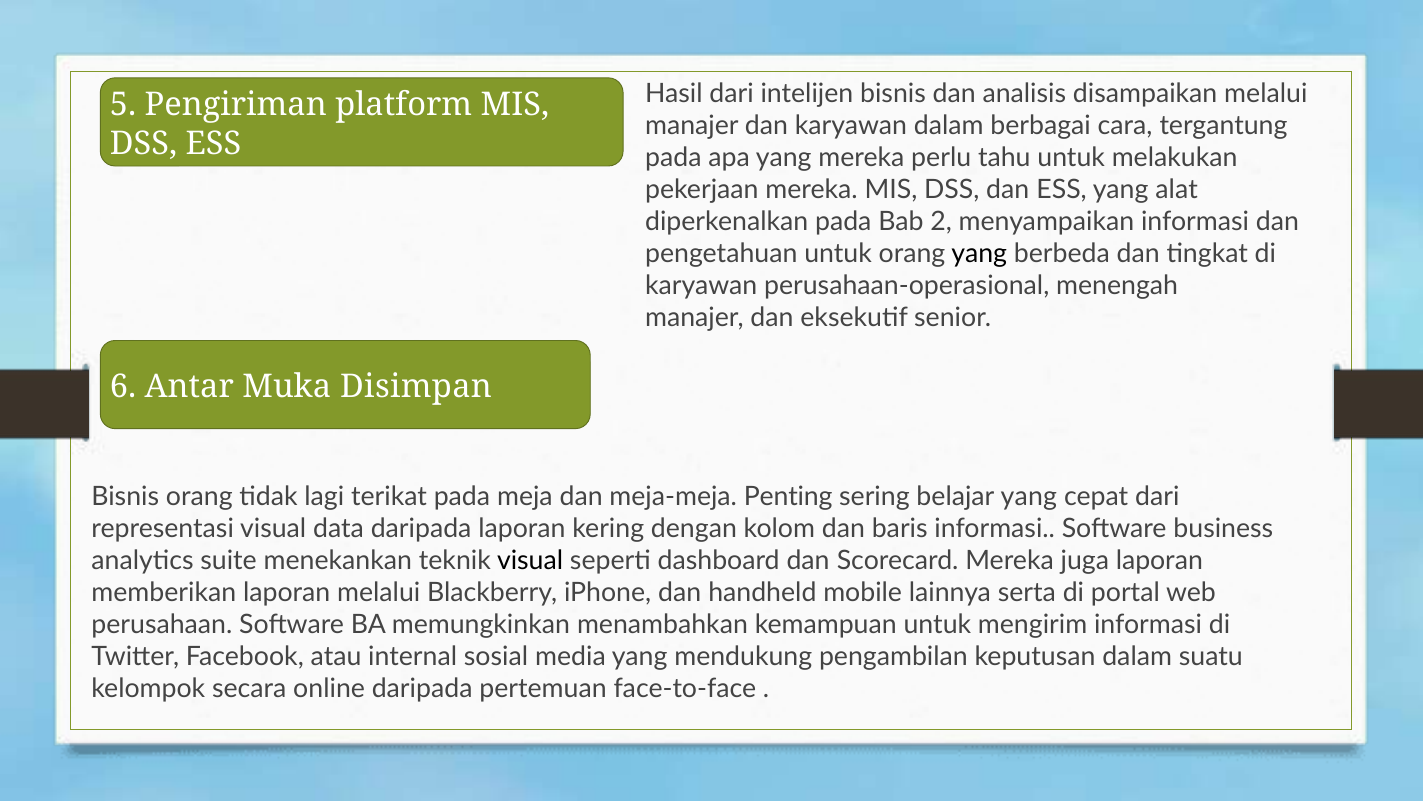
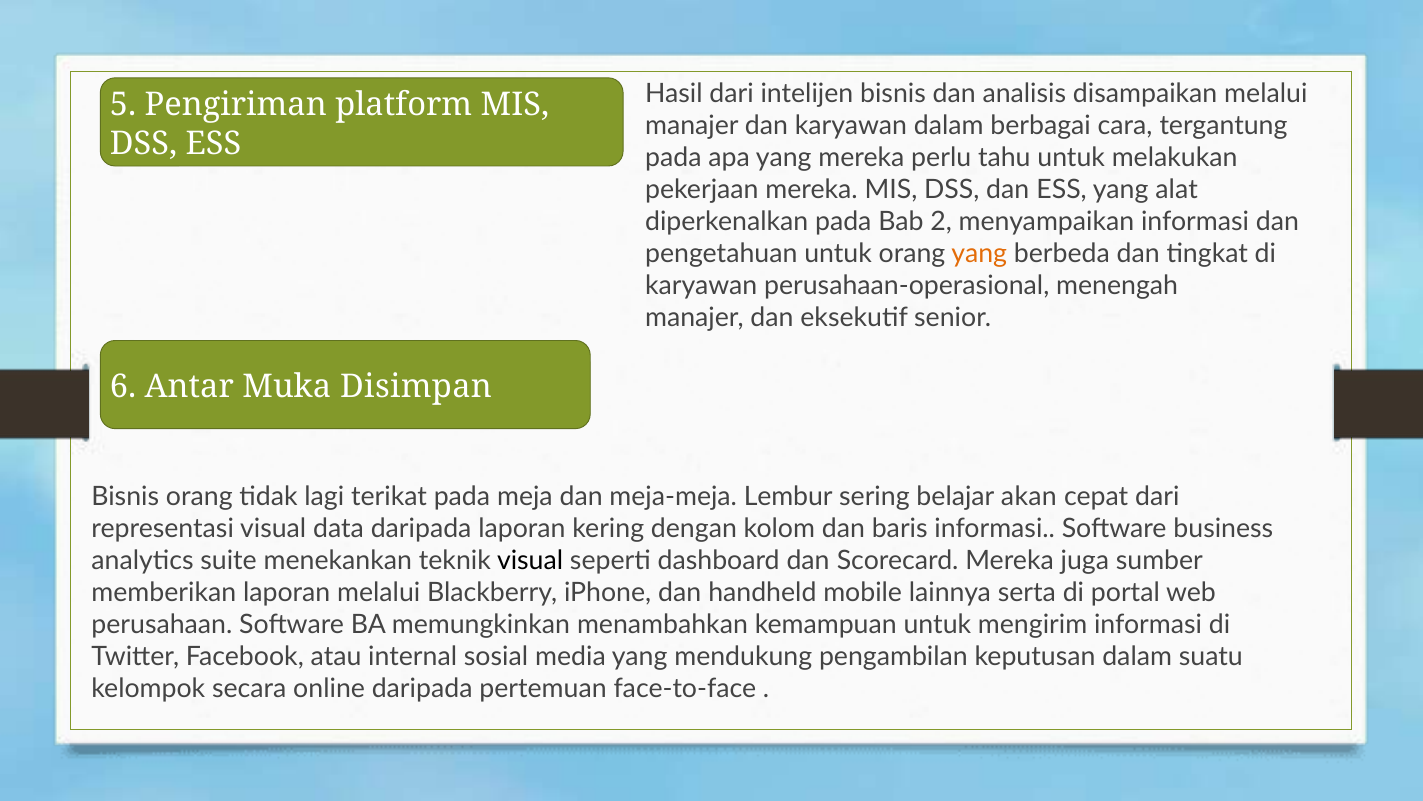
yang colour: black -> orange (979, 254)
Penting: Penting -> Lembur (788, 497)
belajar yang: yang -> akan (1029, 497)
juga laporan: laporan -> sumber (1159, 561)
